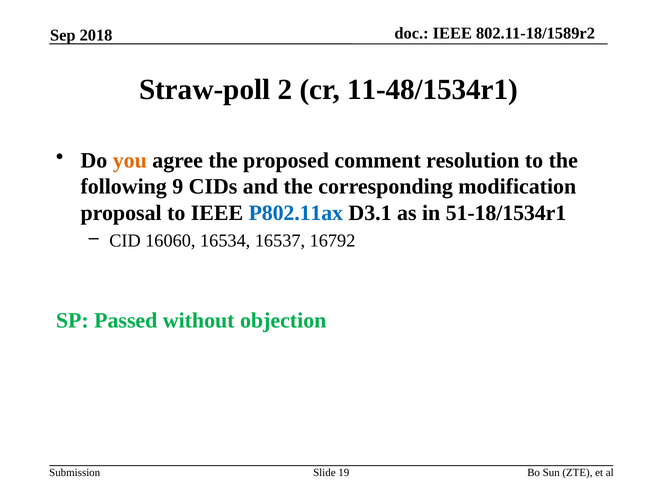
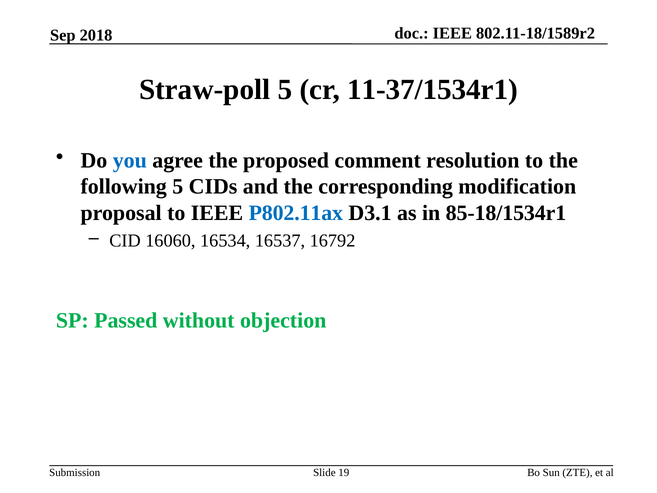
Straw-poll 2: 2 -> 5 (285, 90)
11-48/1534r1: 11-48/1534r1 -> 11-37/1534r1 (433, 90)
you colour: orange -> blue (130, 160)
following 9: 9 -> 5 (178, 187)
51-18/1534r1: 51-18/1534r1 -> 85-18/1534r1 (506, 213)
